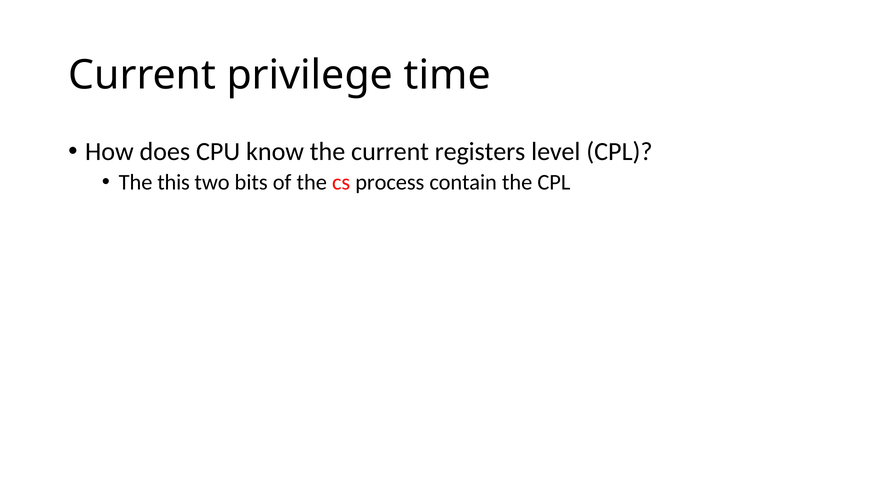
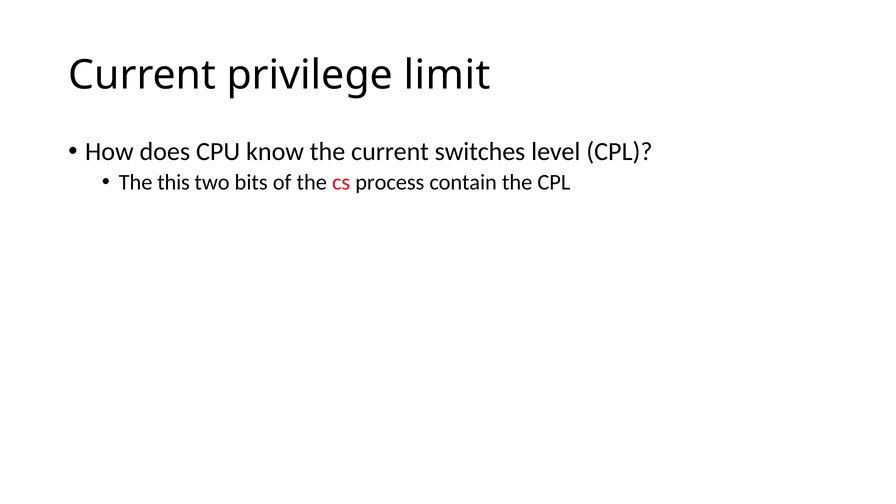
time: time -> limit (447, 75)
registers: registers -> switches (480, 151)
